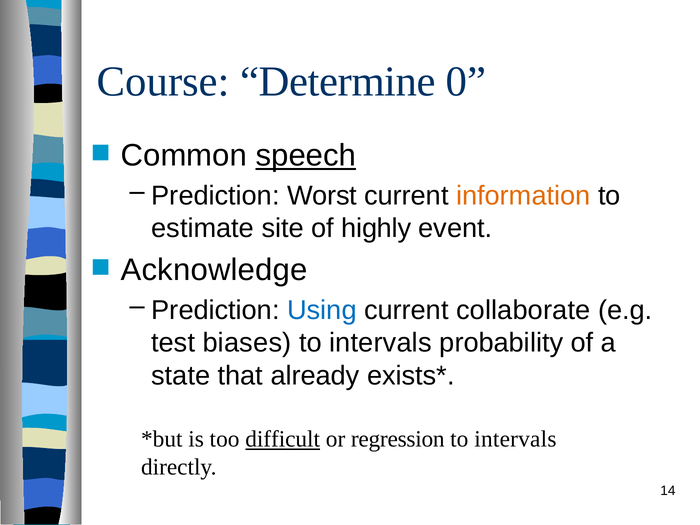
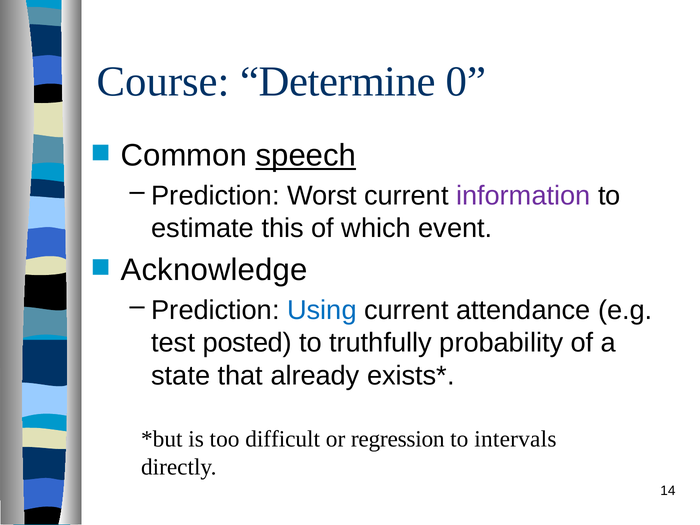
information colour: orange -> purple (523, 196)
site: site -> this (283, 228)
highly: highly -> which (376, 228)
collaborate: collaborate -> attendance (523, 310)
biases: biases -> posted (247, 343)
intervals: intervals -> truthfully (381, 343)
difficult underline: present -> none (283, 439)
